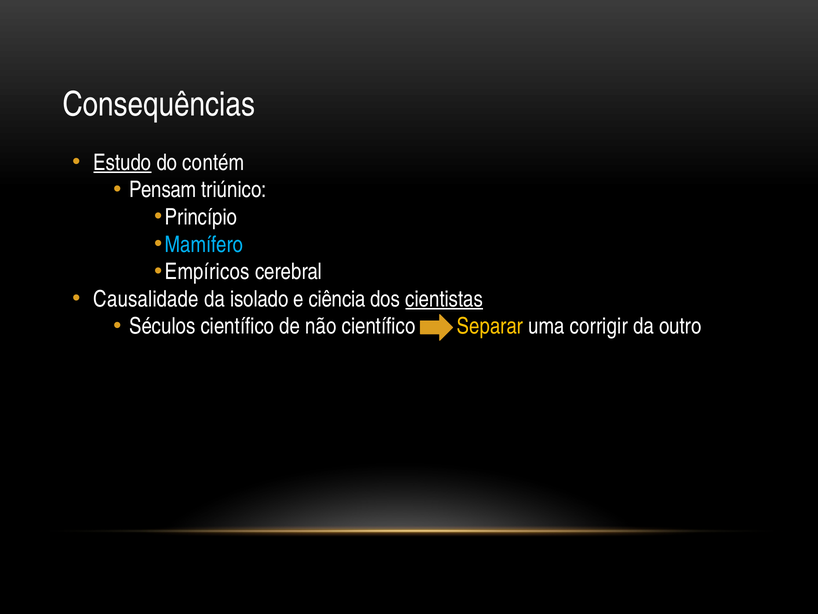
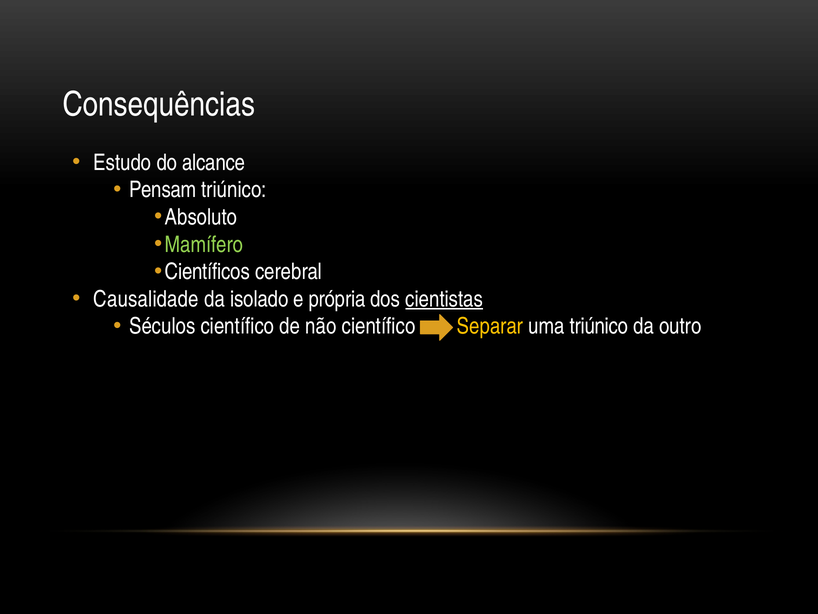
Estudo underline: present -> none (122, 162)
contém: contém -> alcance (214, 162)
Princípio: Princípio -> Absoluto (201, 217)
Mamífero colour: light blue -> light green (204, 244)
Empíricos: Empíricos -> Científicos (207, 272)
ciência: ciência -> própria (337, 299)
uma corrigir: corrigir -> triúnico (599, 326)
